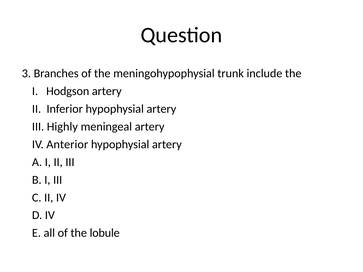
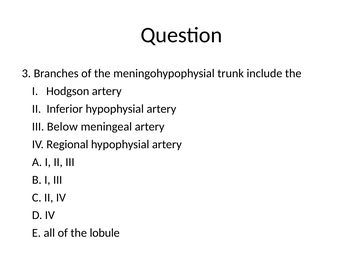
Highly: Highly -> Below (62, 127)
Anterior: Anterior -> Regional (67, 144)
